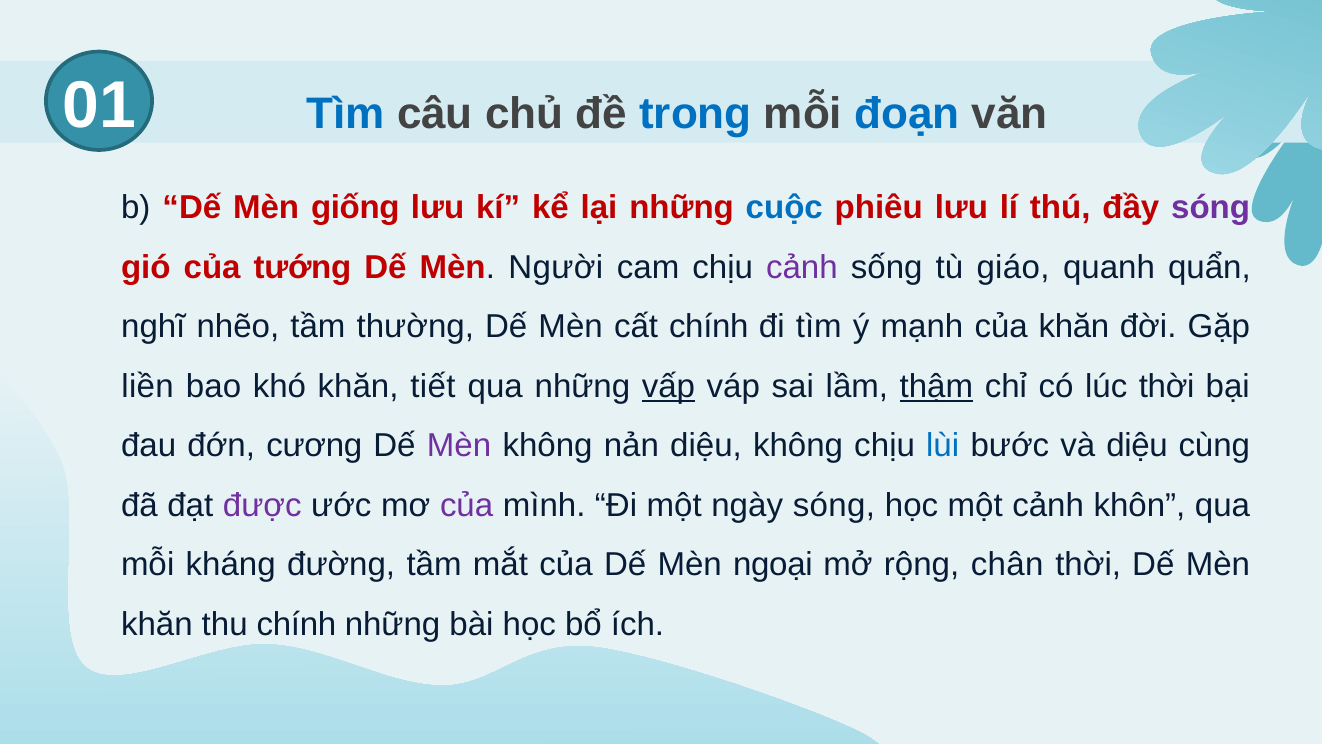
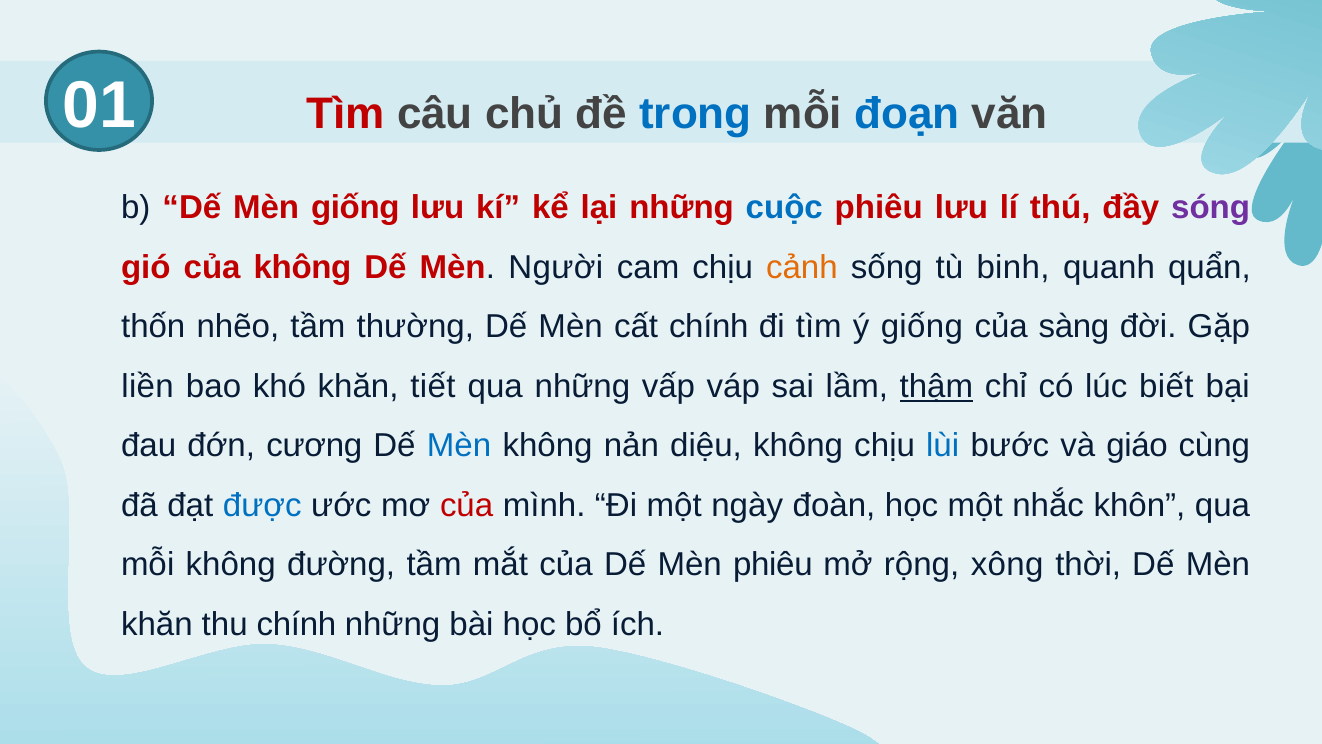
Tìm colour: blue -> red (346, 114)
của tướng: tướng -> không (303, 267)
cảnh colour: purple -> orange (802, 267)
giáo: giáo -> binh (1013, 267)
nghĩ: nghĩ -> thốn (153, 327)
ý mạnh: mạnh -> giống (922, 327)
của khăn: khăn -> sàng (1074, 327)
vấp underline: present -> none (668, 386)
lúc thời: thời -> biết (1166, 386)
Mèn colour: purple -> blue (459, 446)
và diệu: diệu -> giáo (1137, 446)
được colour: purple -> blue (262, 505)
của colour: purple -> red (467, 505)
ngày sóng: sóng -> đoàn (834, 505)
một cảnh: cảnh -> nhắc (1048, 505)
mỗi kháng: kháng -> không (231, 565)
Mèn ngoại: ngoại -> phiêu (773, 565)
chân: chân -> xông (1007, 565)
